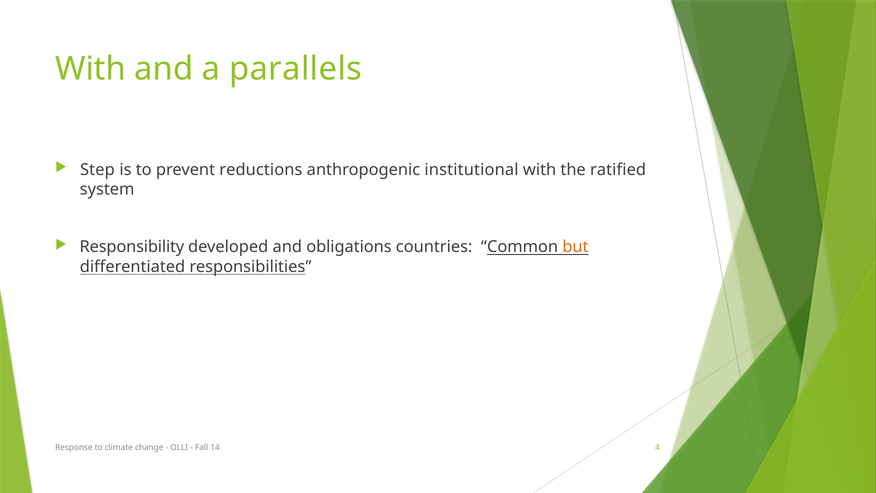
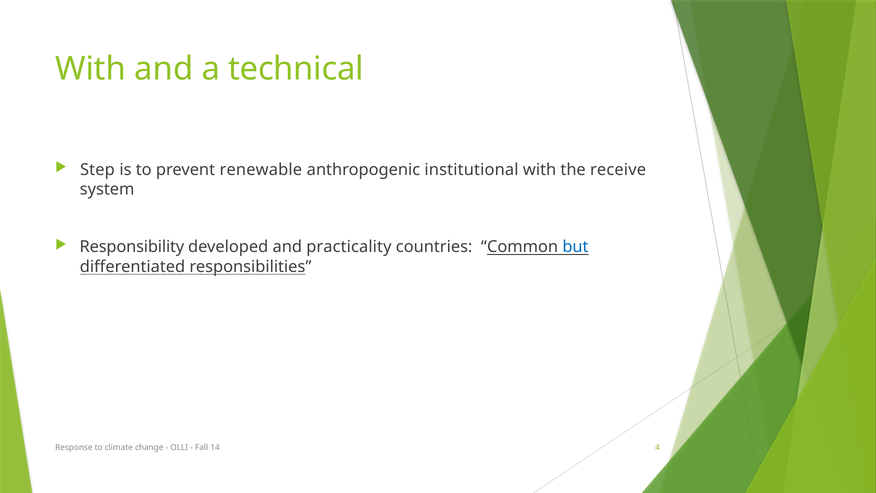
parallels: parallels -> technical (296, 69)
reductions: reductions -> renewable (261, 170)
ratified: ratified -> receive (618, 170)
obligations: obligations -> practicality (349, 247)
but colour: orange -> blue (575, 247)
